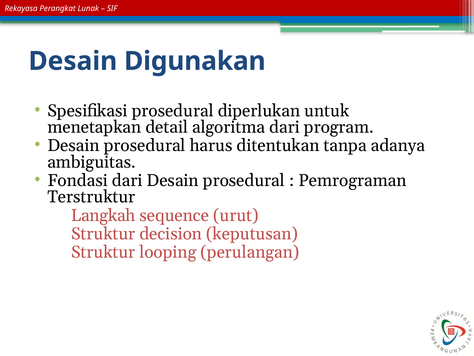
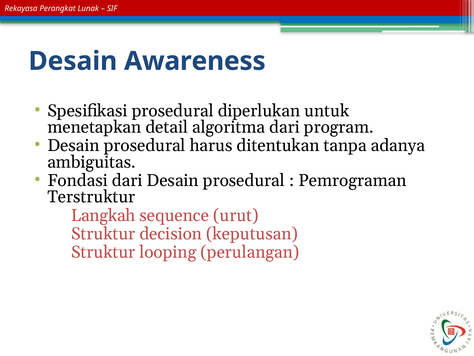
Digunakan: Digunakan -> Awareness (195, 61)
